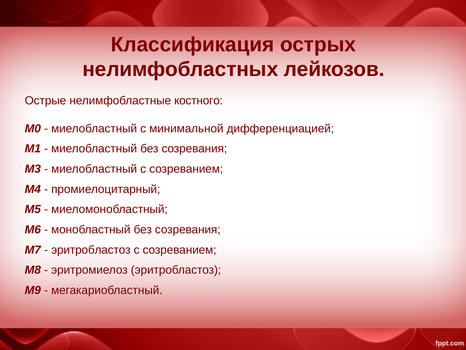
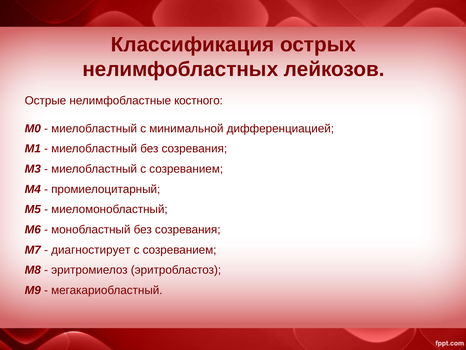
эритробластоз: эритробластоз -> диагностирует (91, 249)
